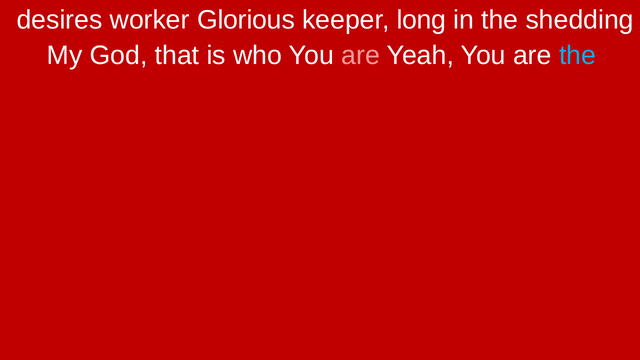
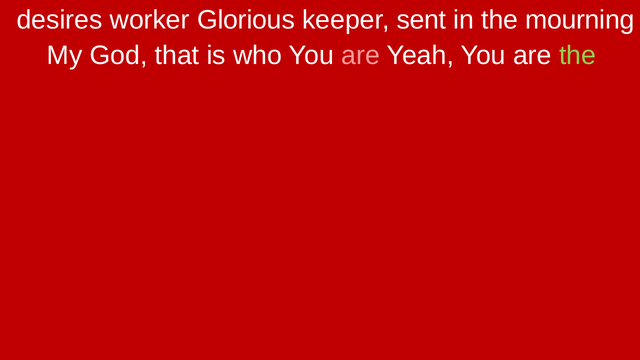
long: long -> sent (421, 20)
shedding: shedding -> mourning (580, 20)
the colour: light blue -> light green (578, 55)
